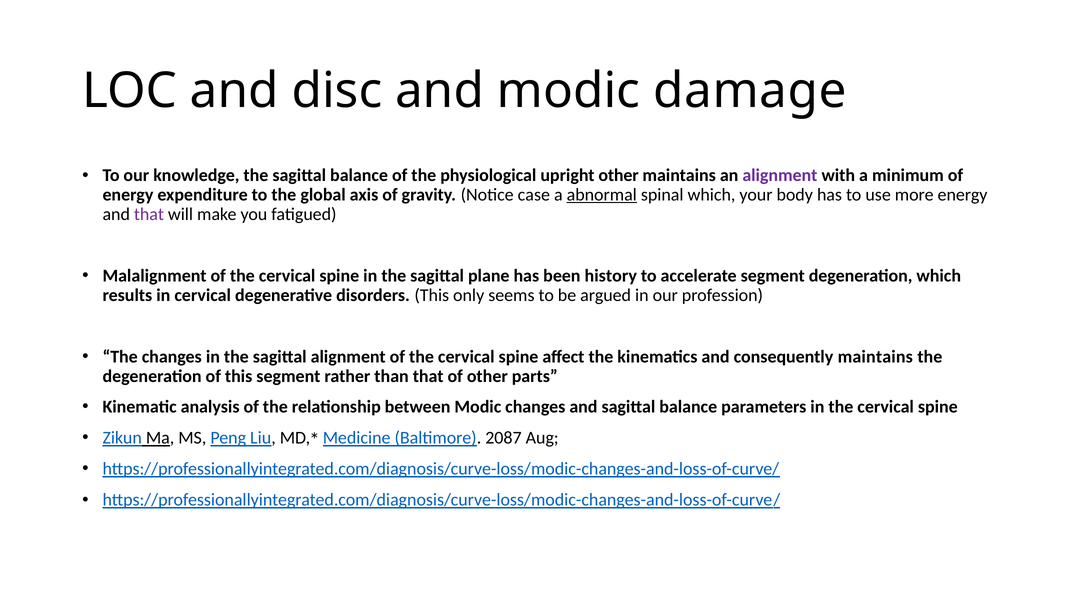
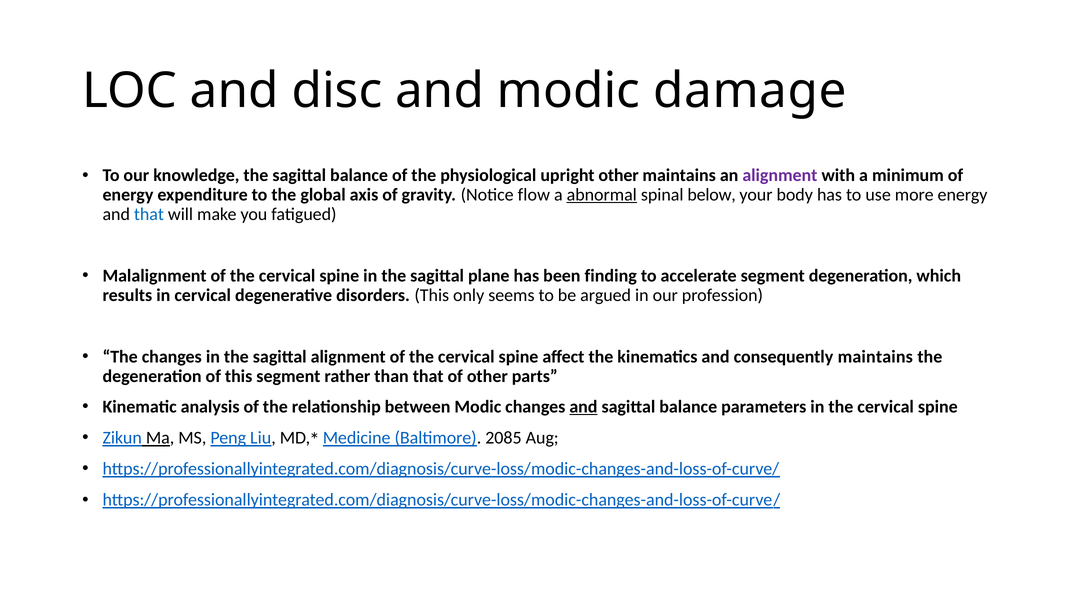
case: case -> flow (534, 195)
spinal which: which -> below (712, 195)
that colour: purple -> blue (149, 214)
history: history -> finding (611, 276)
and underline: none -> present (583, 406)
2087: 2087 -> 2085 (503, 437)
